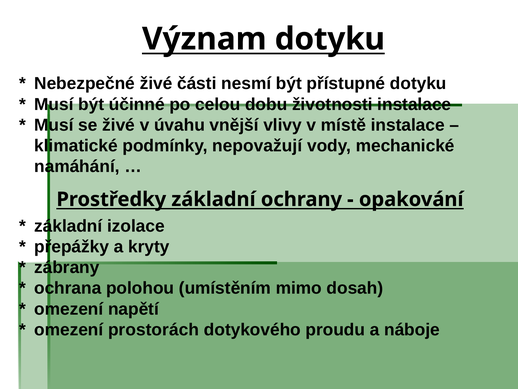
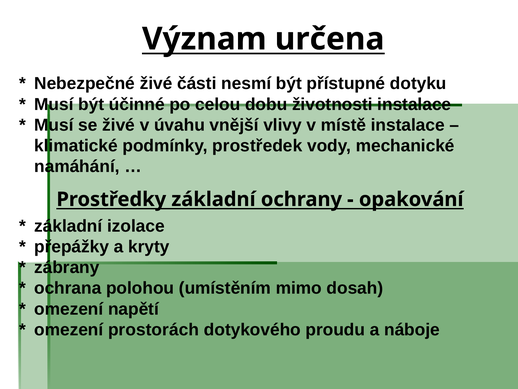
Význam dotyku: dotyku -> určena (330, 39)
nepovažují: nepovažují -> prostředek (257, 146)
